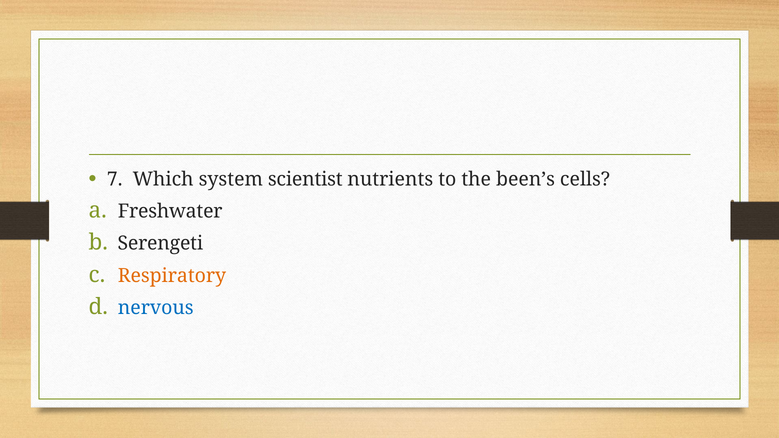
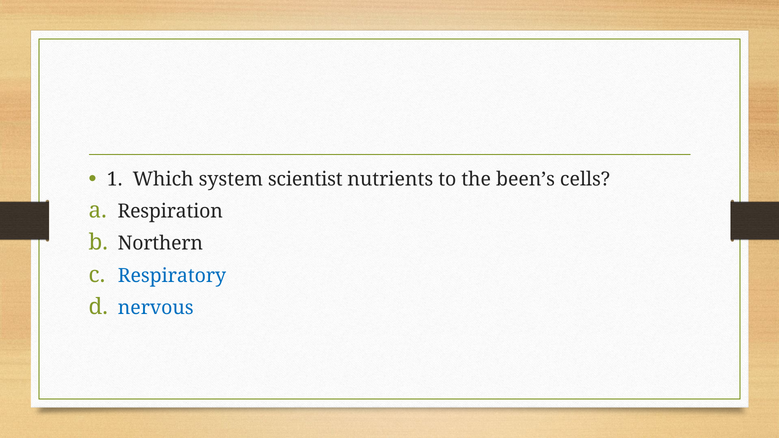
7: 7 -> 1 (115, 179)
Freshwater: Freshwater -> Respiration (170, 211)
Serengeti: Serengeti -> Northern (160, 244)
Respiratory colour: orange -> blue (172, 276)
